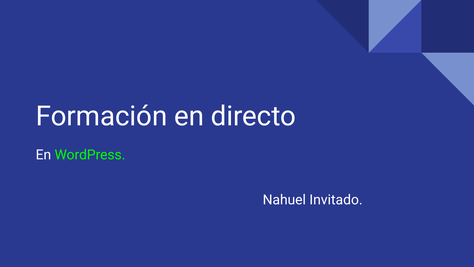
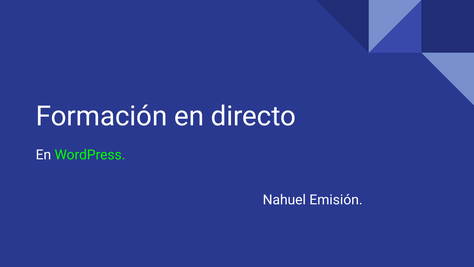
Invitado: Invitado -> Emisión (336, 200)
